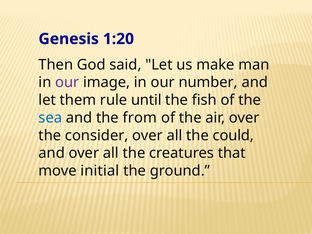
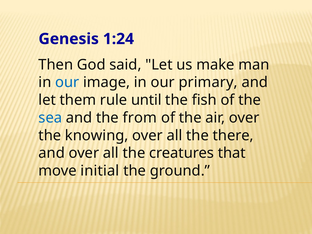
1:20: 1:20 -> 1:24 (118, 39)
our colour: purple -> blue (67, 82)
number: number -> primary (208, 82)
consider: consider -> knowing (97, 135)
could: could -> there (233, 135)
